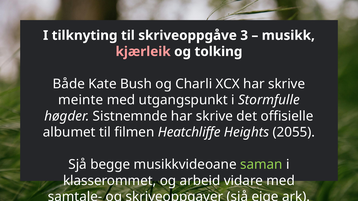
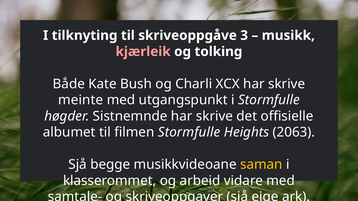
filmen Heatchliffe: Heatchliffe -> Stormfulle (189, 132)
2055: 2055 -> 2063 (294, 132)
saman colour: light green -> yellow (261, 165)
